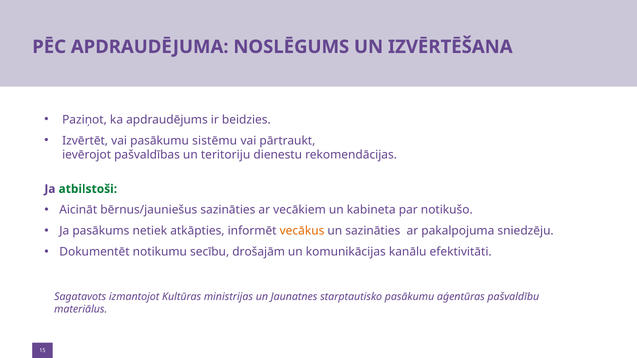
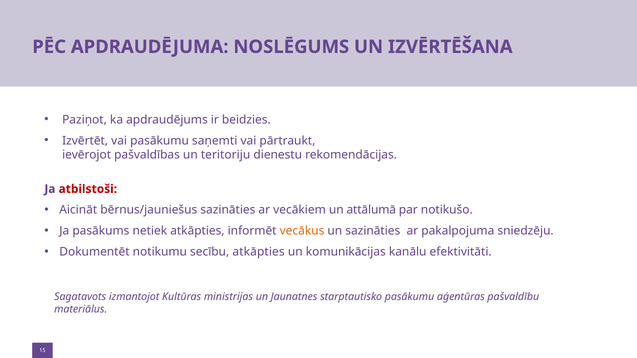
sistēmu: sistēmu -> saņemti (215, 141)
atbilstoši colour: green -> red (88, 189)
kabineta: kabineta -> attālumā (371, 210)
secību drošajām: drošajām -> atkāpties (259, 252)
